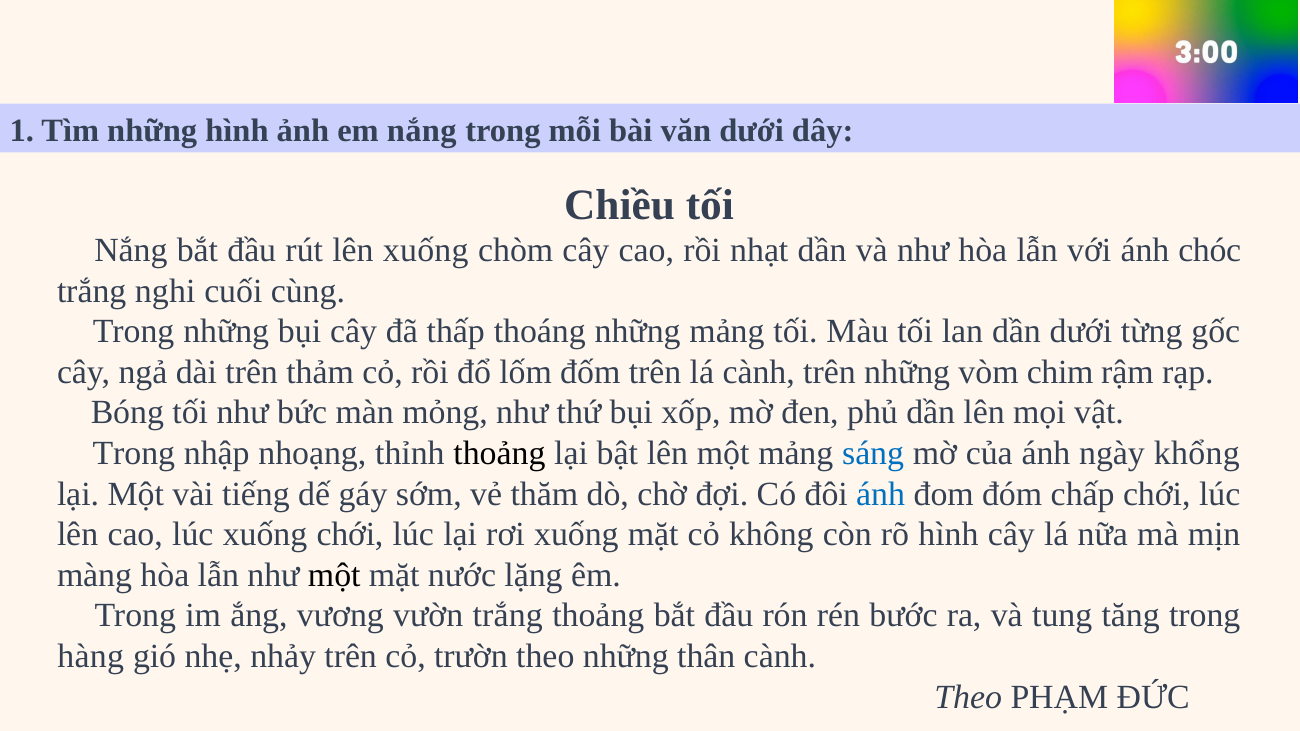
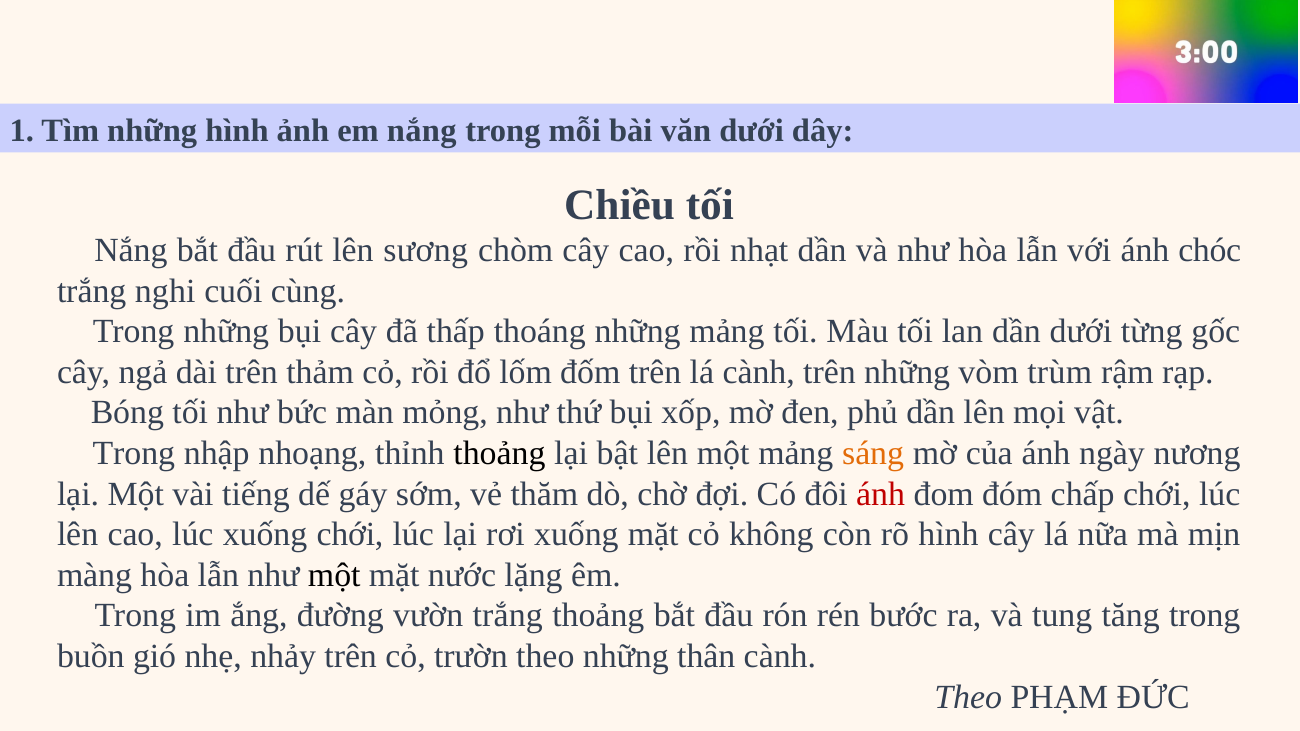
lên xuống: xuống -> sương (426, 250)
chim: chim -> trùm (1060, 372)
sáng colour: blue -> orange (873, 454)
khổng: khổng -> nương (1197, 454)
ánh colour: blue -> red (881, 494)
vương: vương -> đường (340, 616)
hàng: hàng -> buồn (91, 657)
